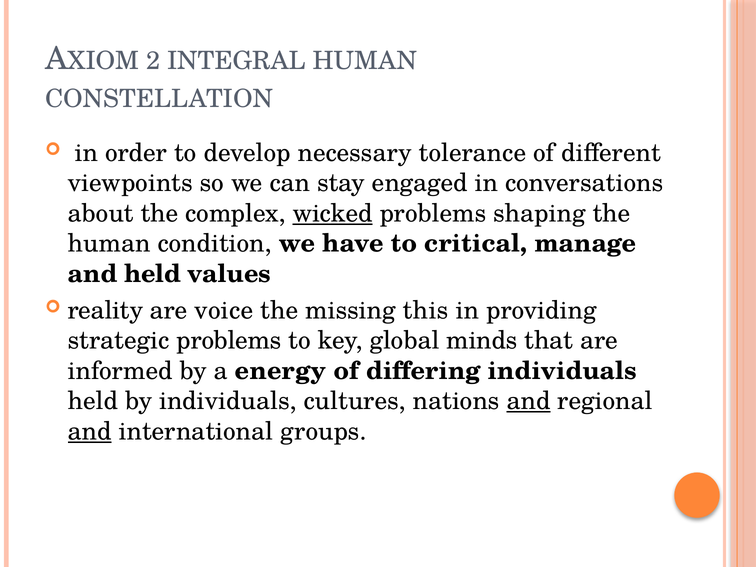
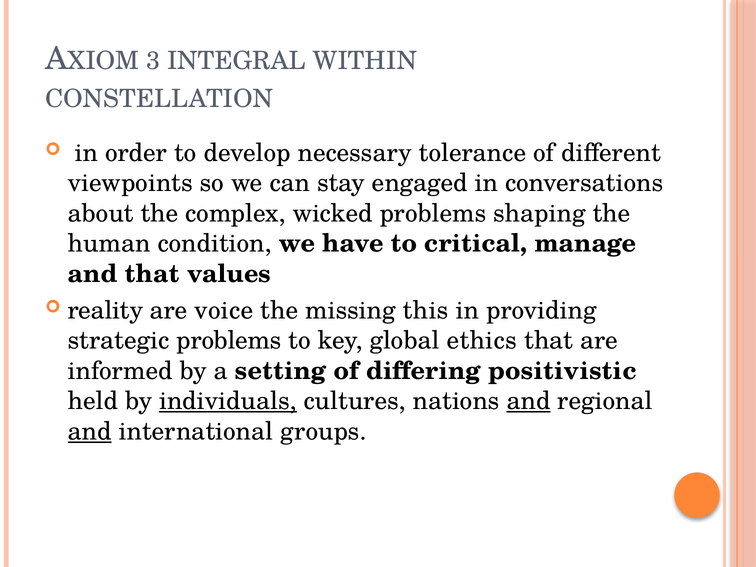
2: 2 -> 3 (153, 61)
INTEGRAL HUMAN: HUMAN -> WITHIN (365, 61)
wicked underline: present -> none (333, 213)
and held: held -> that (152, 274)
minds: minds -> ethics (482, 341)
energy: energy -> setting (281, 371)
differing individuals: individuals -> positivistic (562, 371)
individuals underline: none -> present (228, 401)
